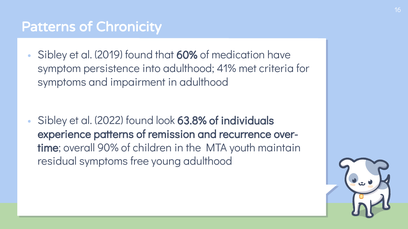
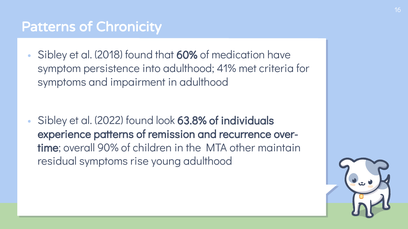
2019: 2019 -> 2018 (109, 55)
youth: youth -> other (242, 148)
free: free -> rise (140, 162)
